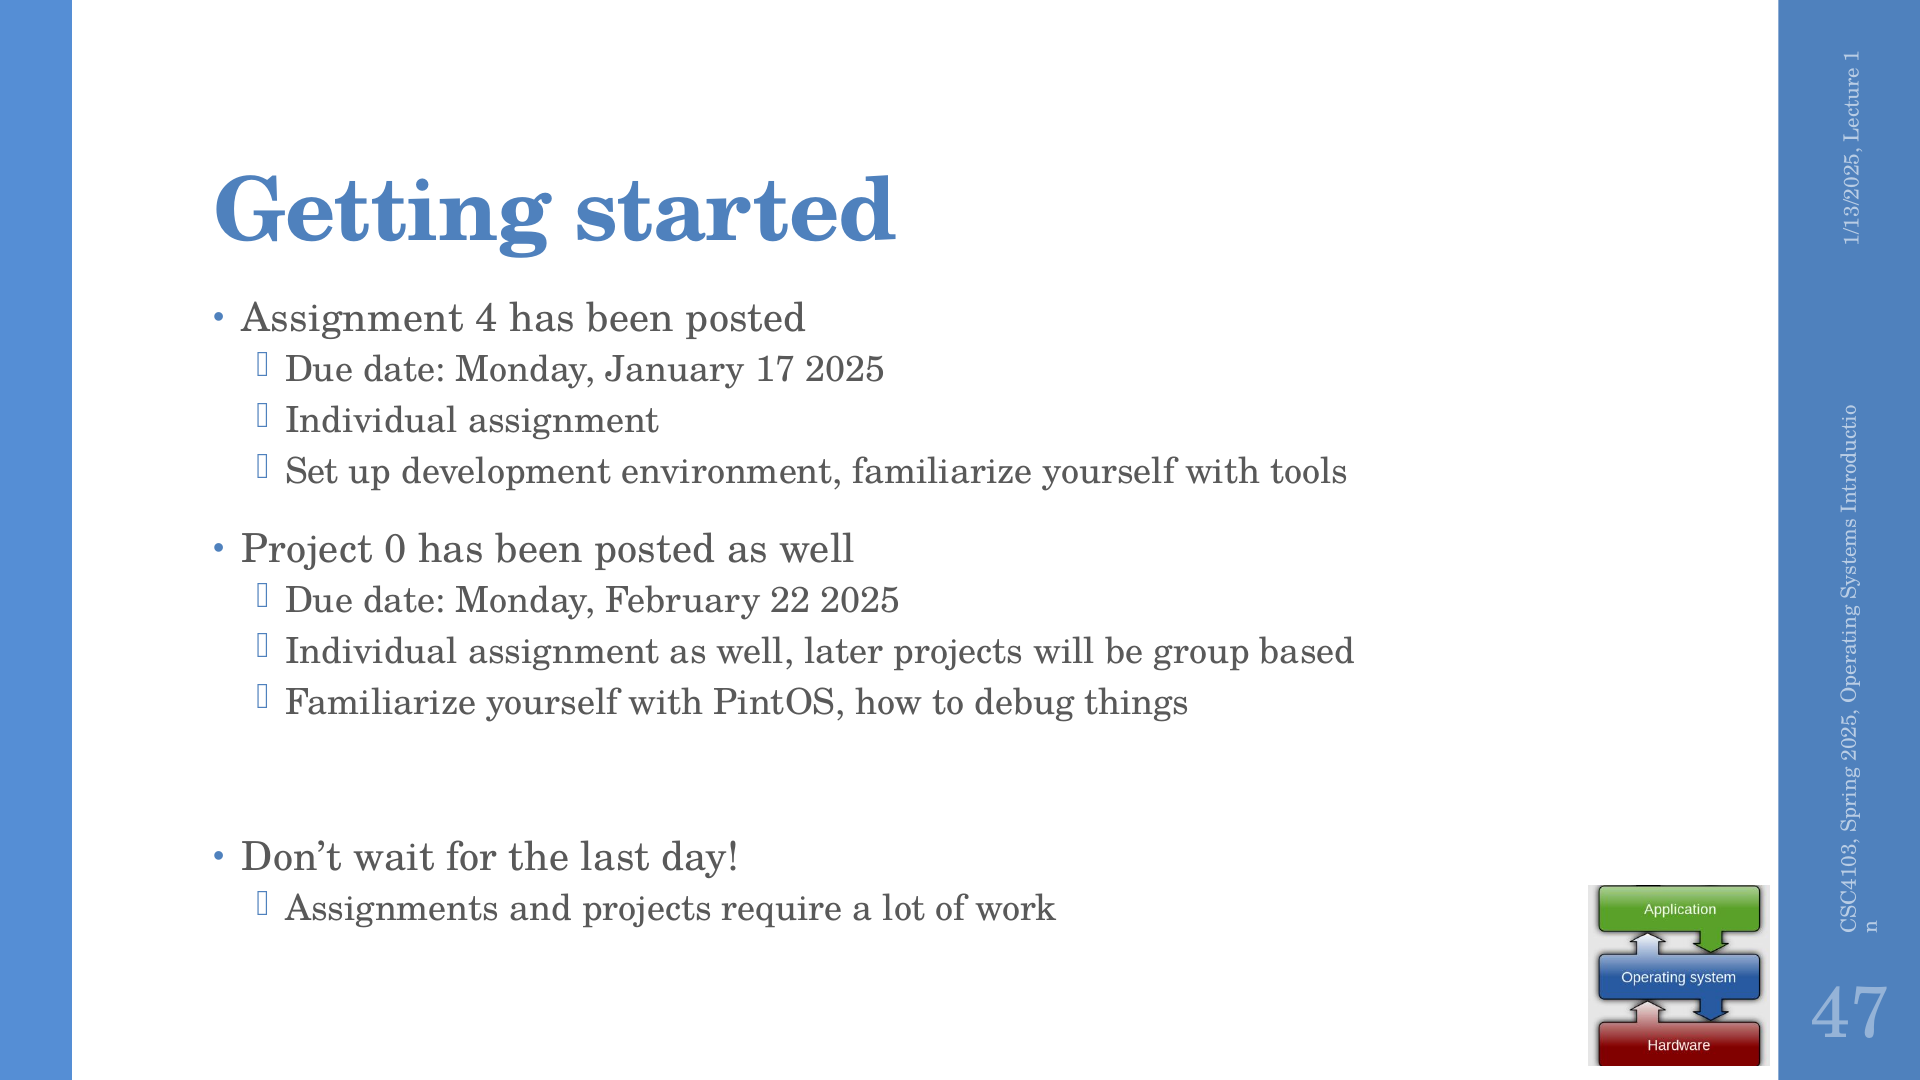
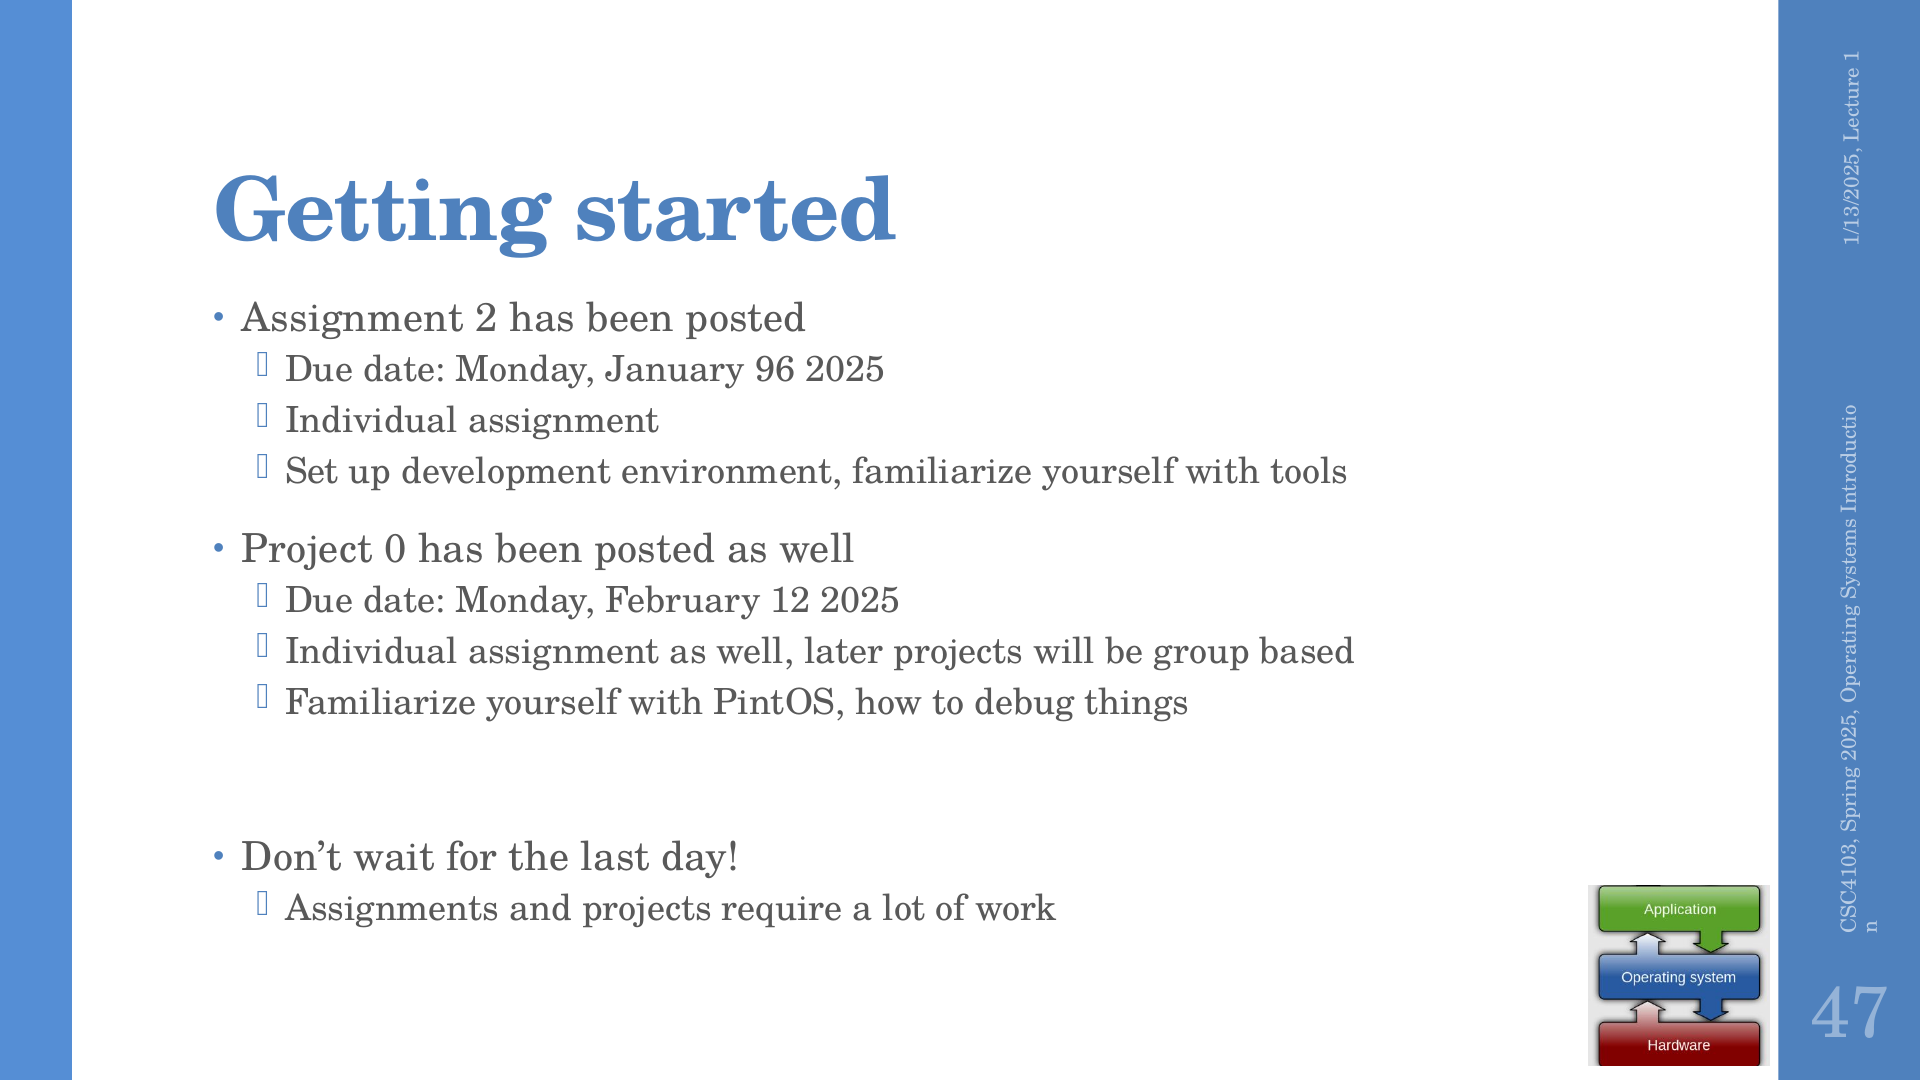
Assignment 4: 4 -> 2 (487, 318)
17: 17 -> 96 (775, 370)
22: 22 -> 12 (791, 601)
